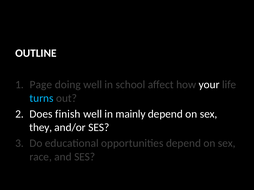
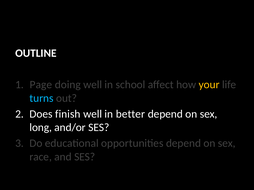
your colour: white -> yellow (209, 85)
mainly: mainly -> better (130, 114)
they: they -> long (41, 128)
